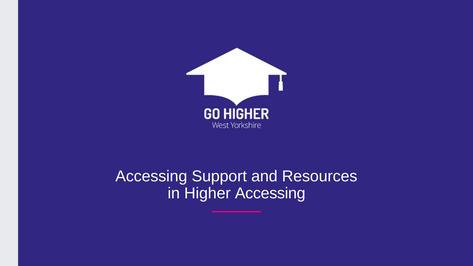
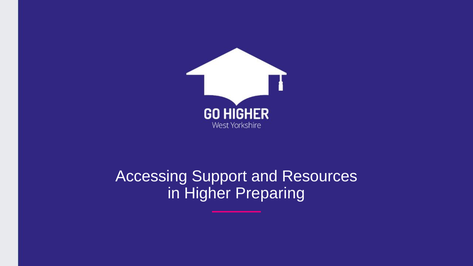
Higher Accessing: Accessing -> Preparing (270, 193)
